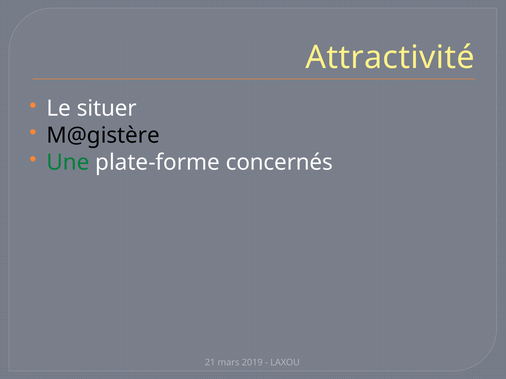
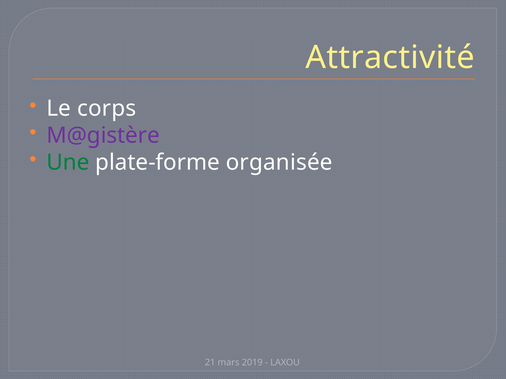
situer: situer -> corps (107, 109)
M@gistère colour: black -> purple (103, 136)
concernés: concernés -> organisée (279, 163)
